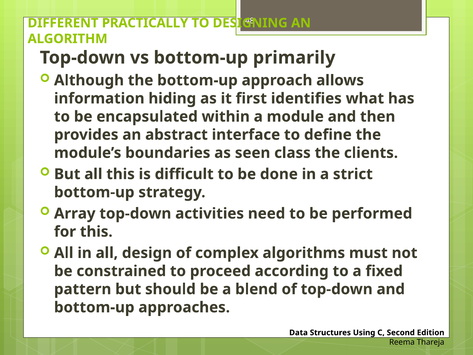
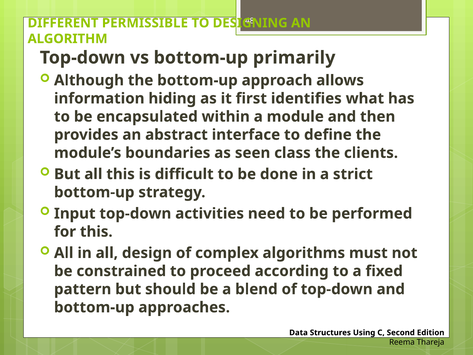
PRACTICALLY: PRACTICALLY -> PERMISSIBLE (145, 23)
Array: Array -> Input (75, 213)
